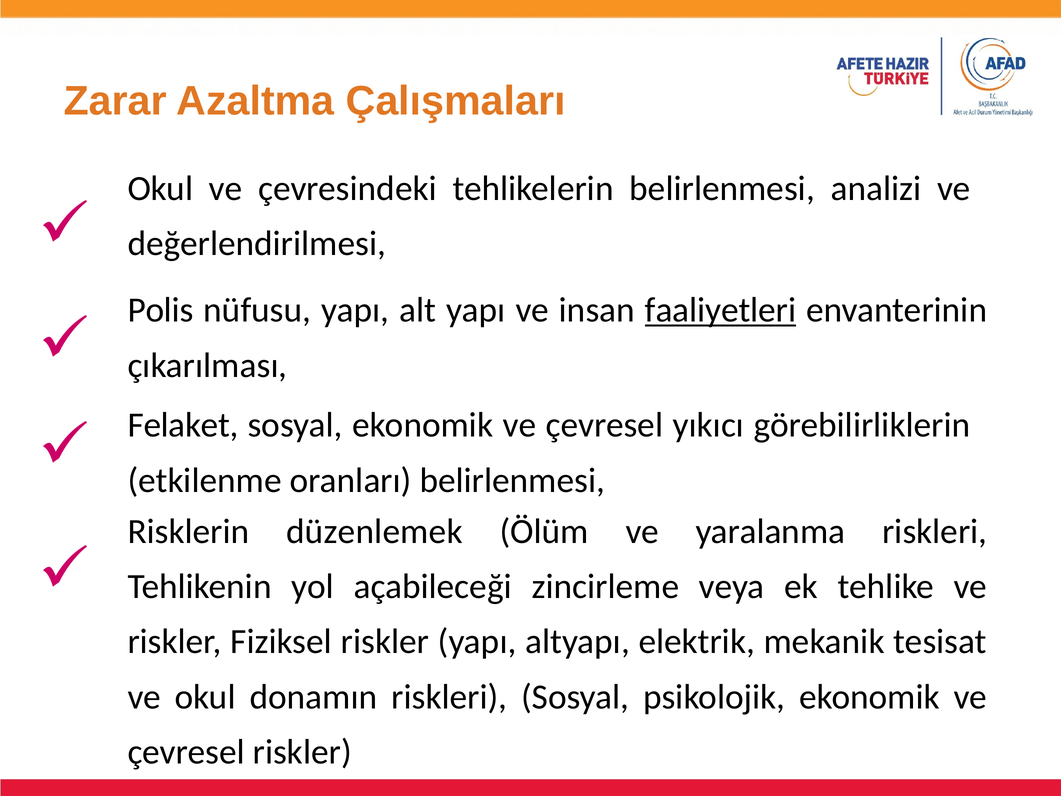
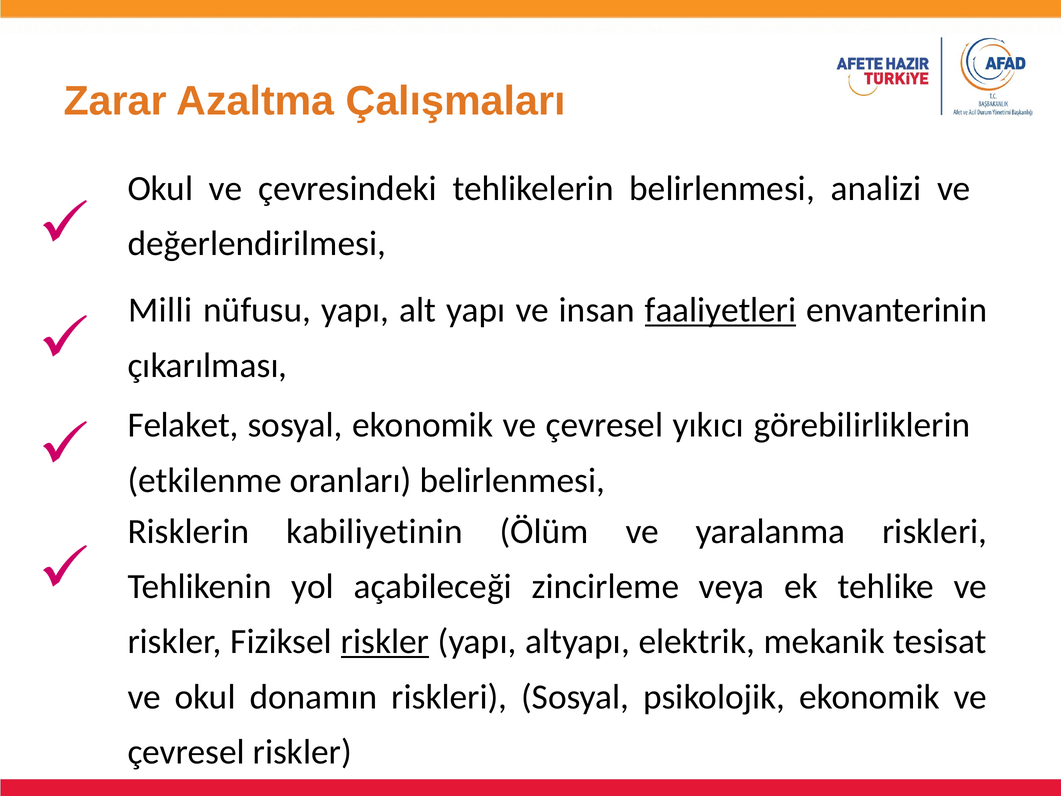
Polis: Polis -> Milli (160, 310)
düzenlemek: düzenlemek -> kabiliyetinin (374, 531)
riskler underline: none -> present (385, 641)
